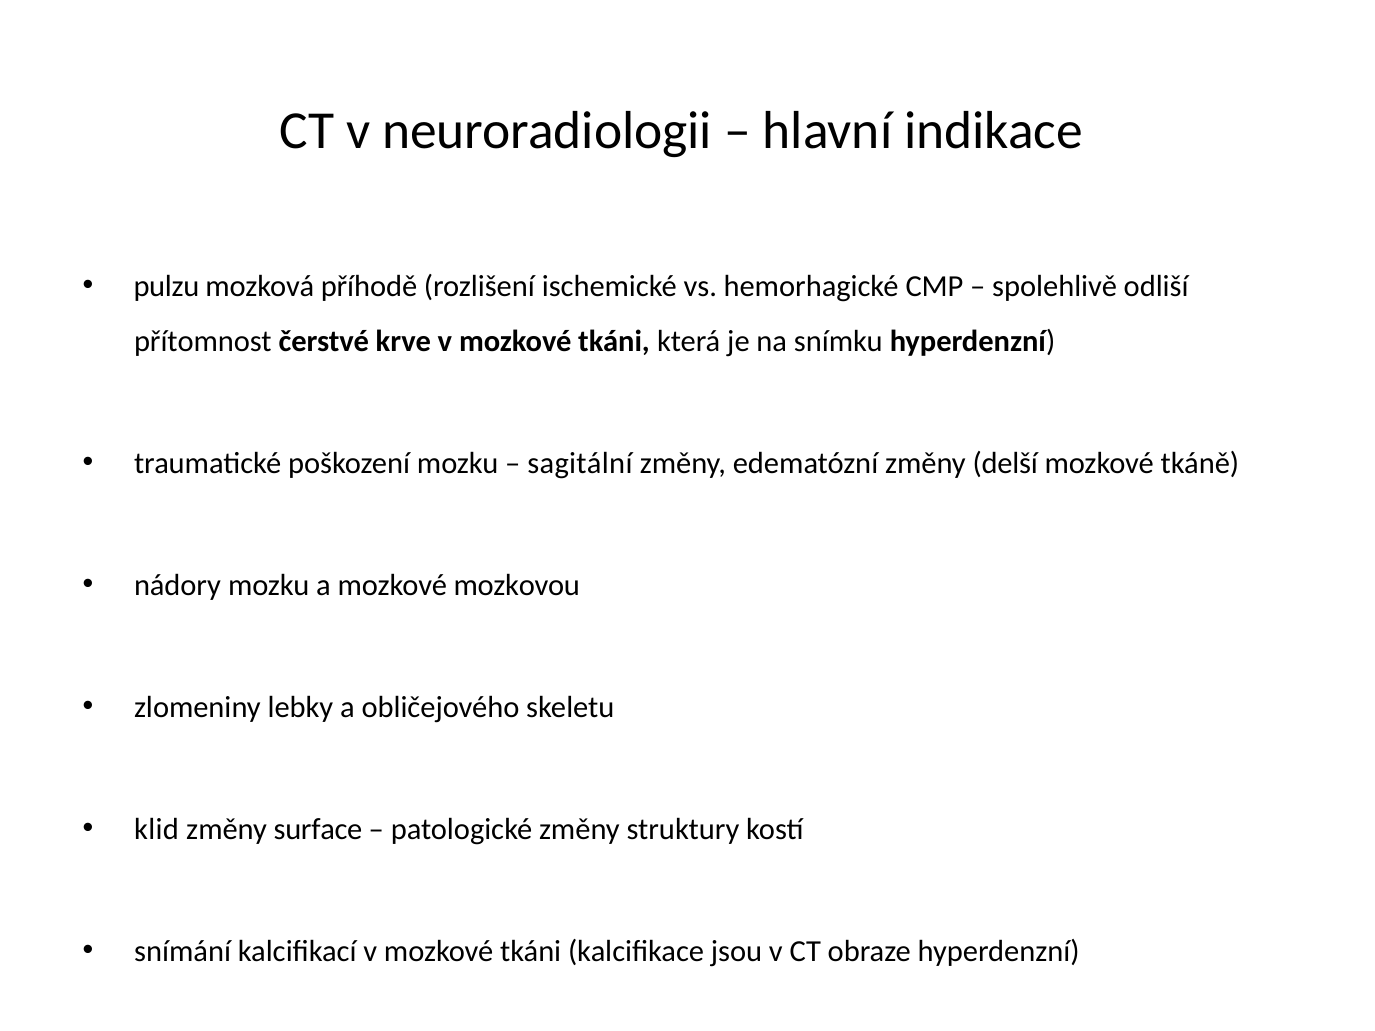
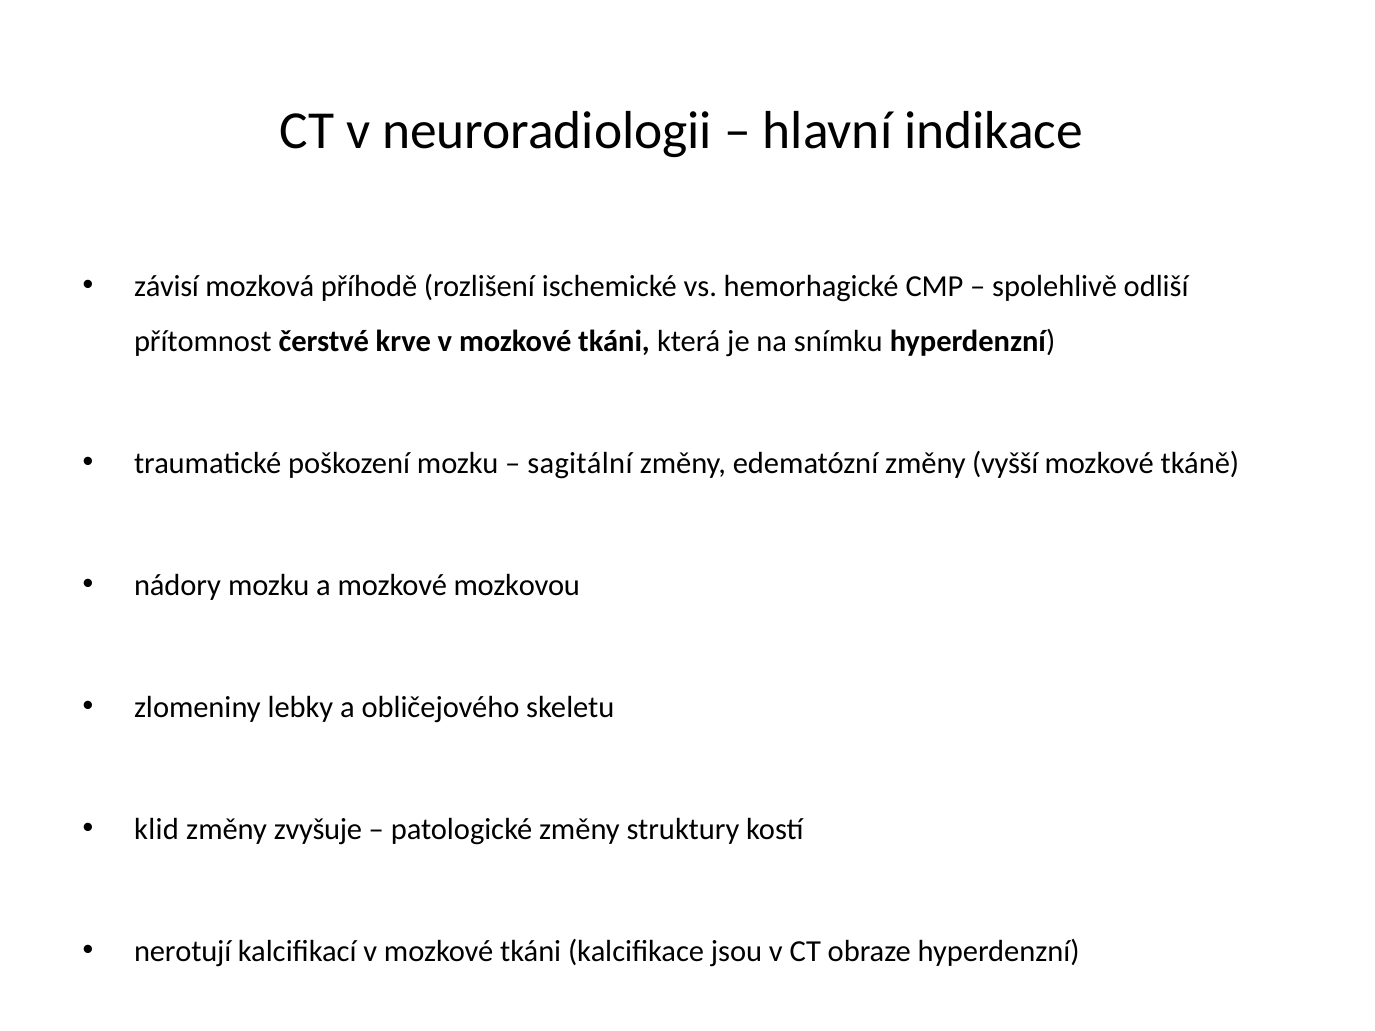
pulzu: pulzu -> závisí (166, 286)
delší: delší -> vyšší (1005, 463)
surface: surface -> zvyšuje (318, 829)
snímání: snímání -> nerotují (183, 951)
